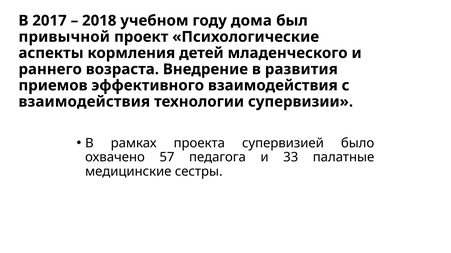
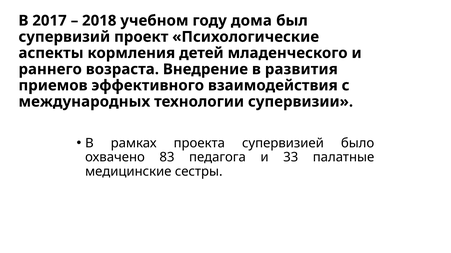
привычной: привычной -> супервизий (64, 37)
взаимодействия: взаимодействия -> международных (84, 102)
57: 57 -> 83 (167, 158)
